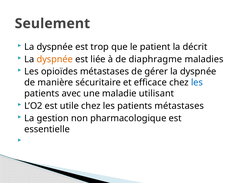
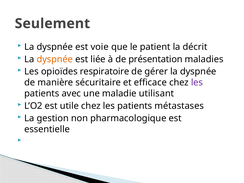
trop: trop -> voie (100, 47)
diaphragme: diaphragme -> présentation (155, 59)
opioïdes métastases: métastases -> respiratoire (105, 72)
les colour: blue -> purple (197, 83)
